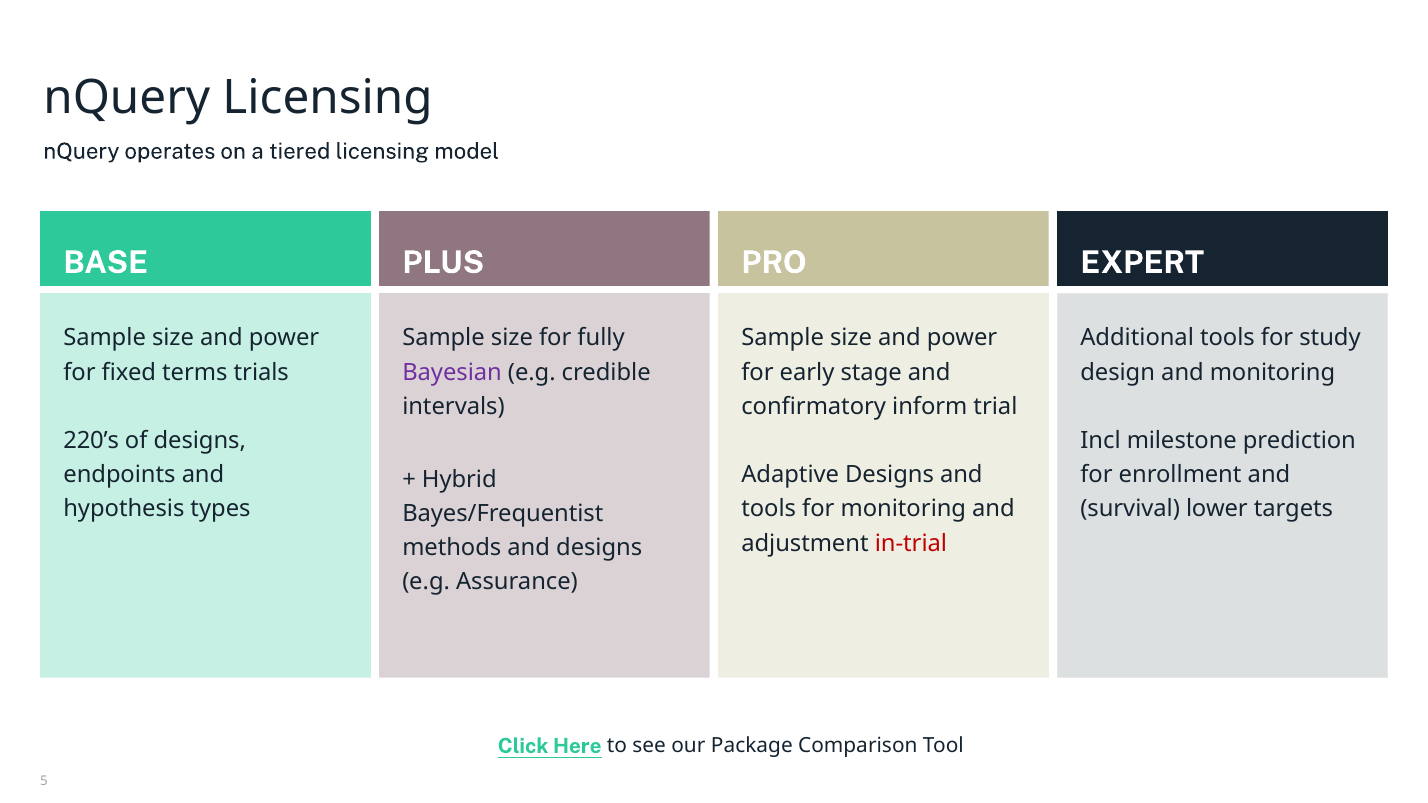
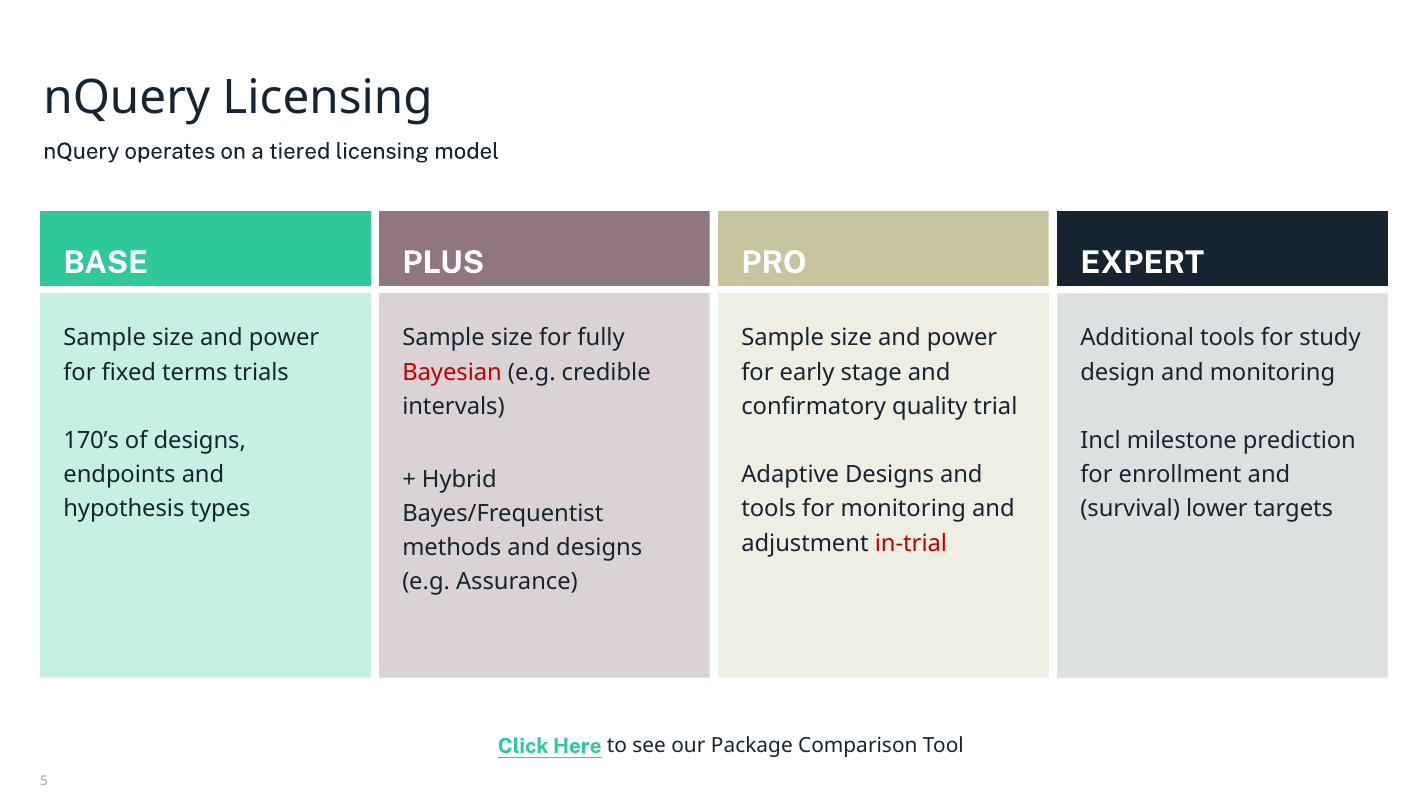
Bayesian colour: purple -> red (452, 372)
inform: inform -> quality (930, 407)
220’s: 220’s -> 170’s (91, 441)
